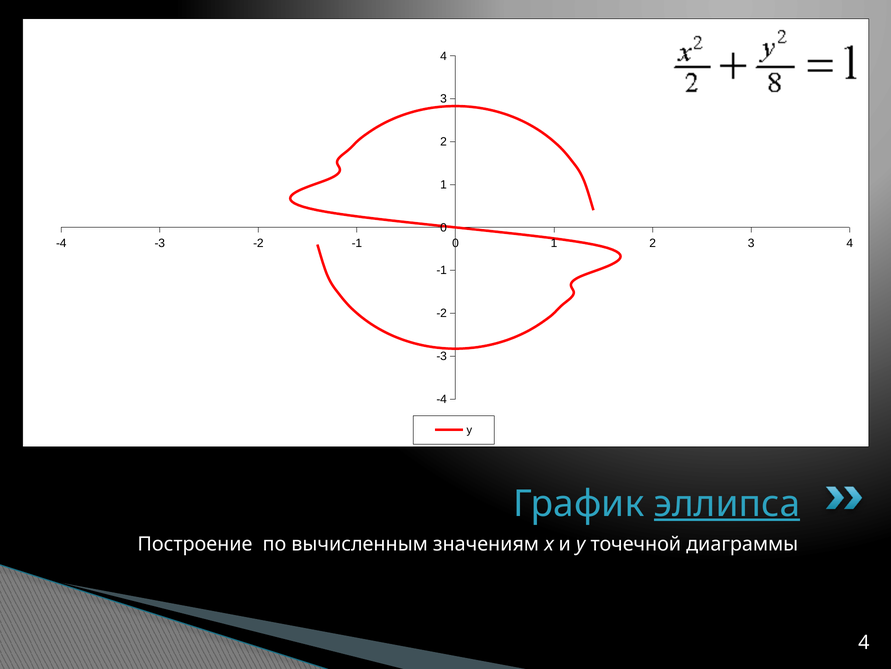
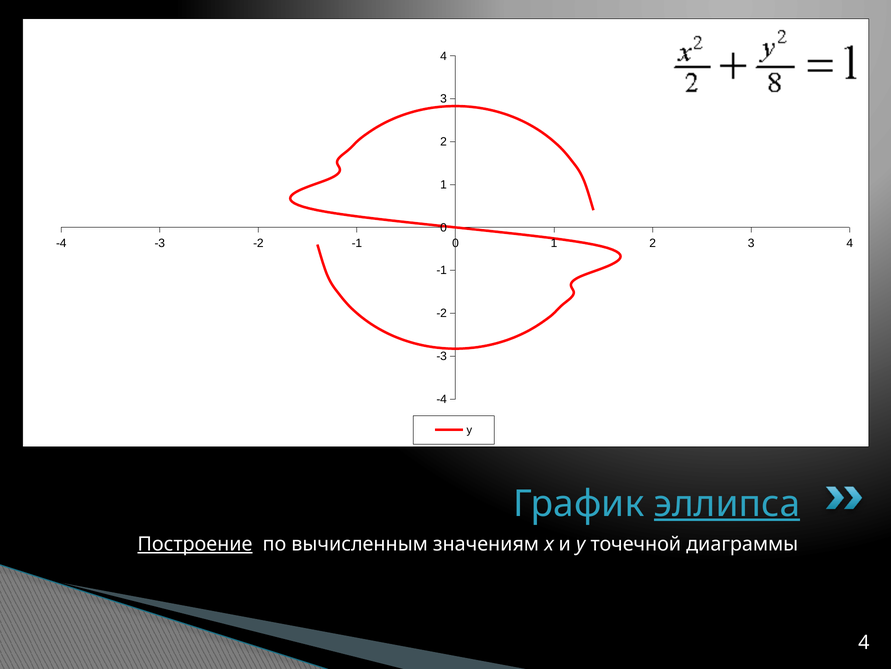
Построение underline: none -> present (195, 544)
